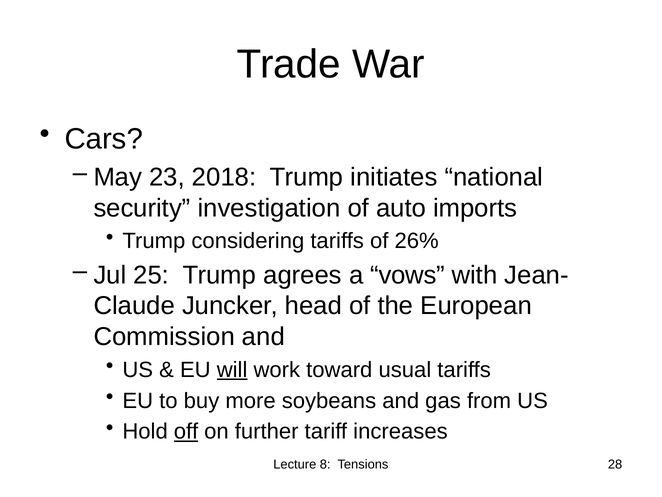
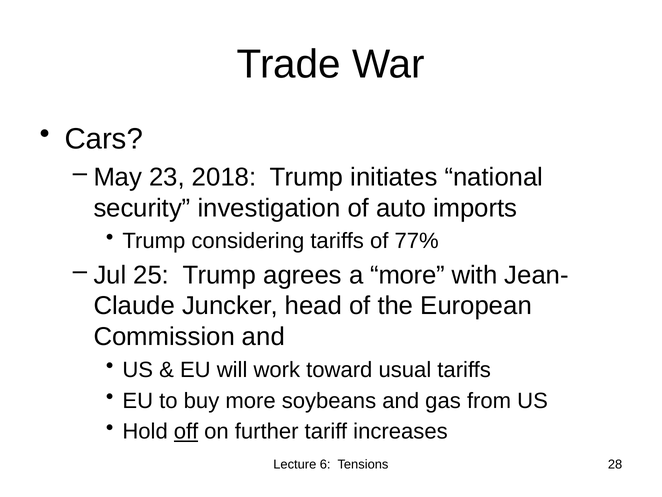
26%: 26% -> 77% (417, 241)
a vows: vows -> more (408, 275)
will underline: present -> none (232, 369)
8: 8 -> 6 (325, 464)
